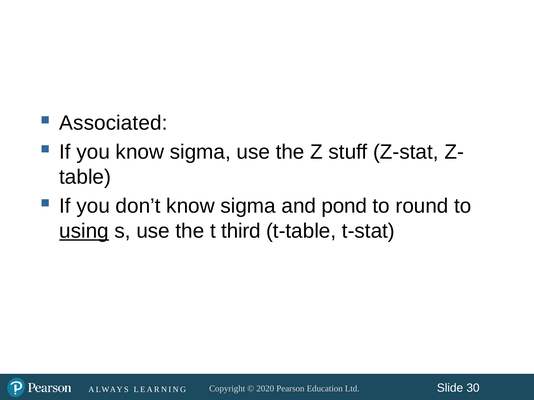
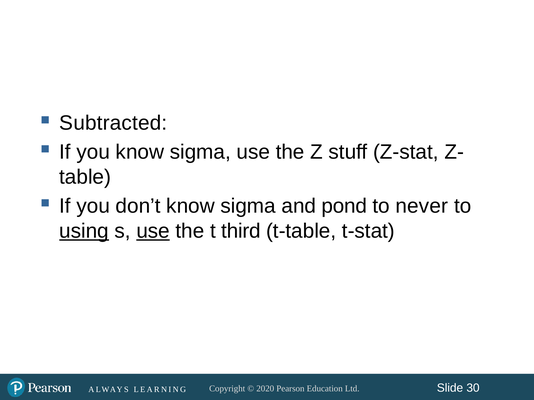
Associated: Associated -> Subtracted (113, 123)
round: round -> never (422, 206)
use underline: none -> present (153, 231)
